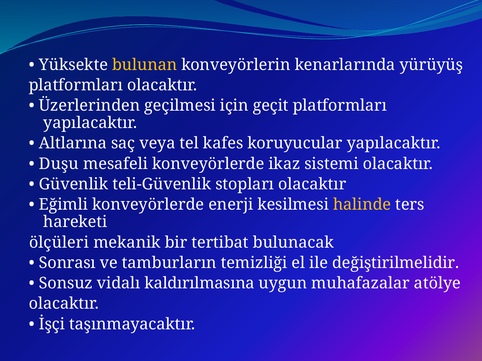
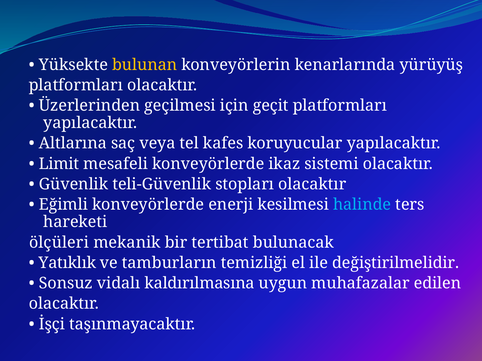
Duşu: Duşu -> Limit (59, 164)
halinde colour: yellow -> light blue (362, 205)
Sonrası: Sonrası -> Yatıklık (67, 263)
atölye: atölye -> edilen (437, 284)
